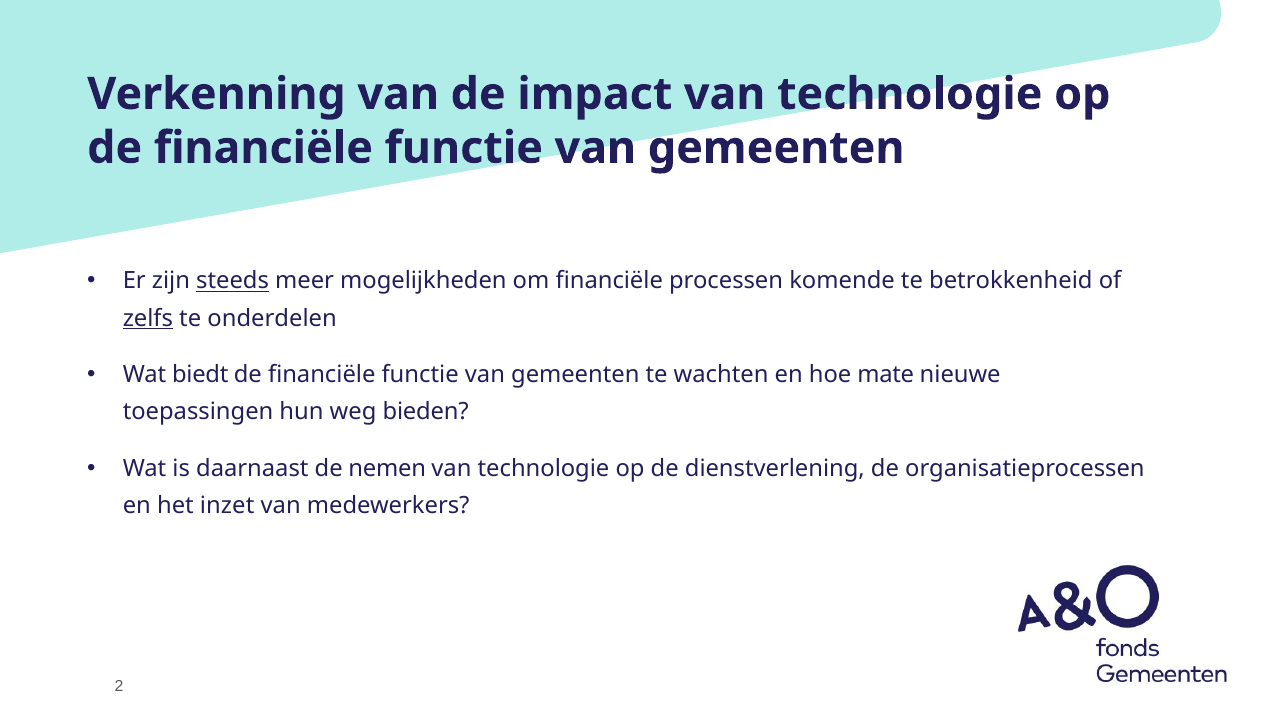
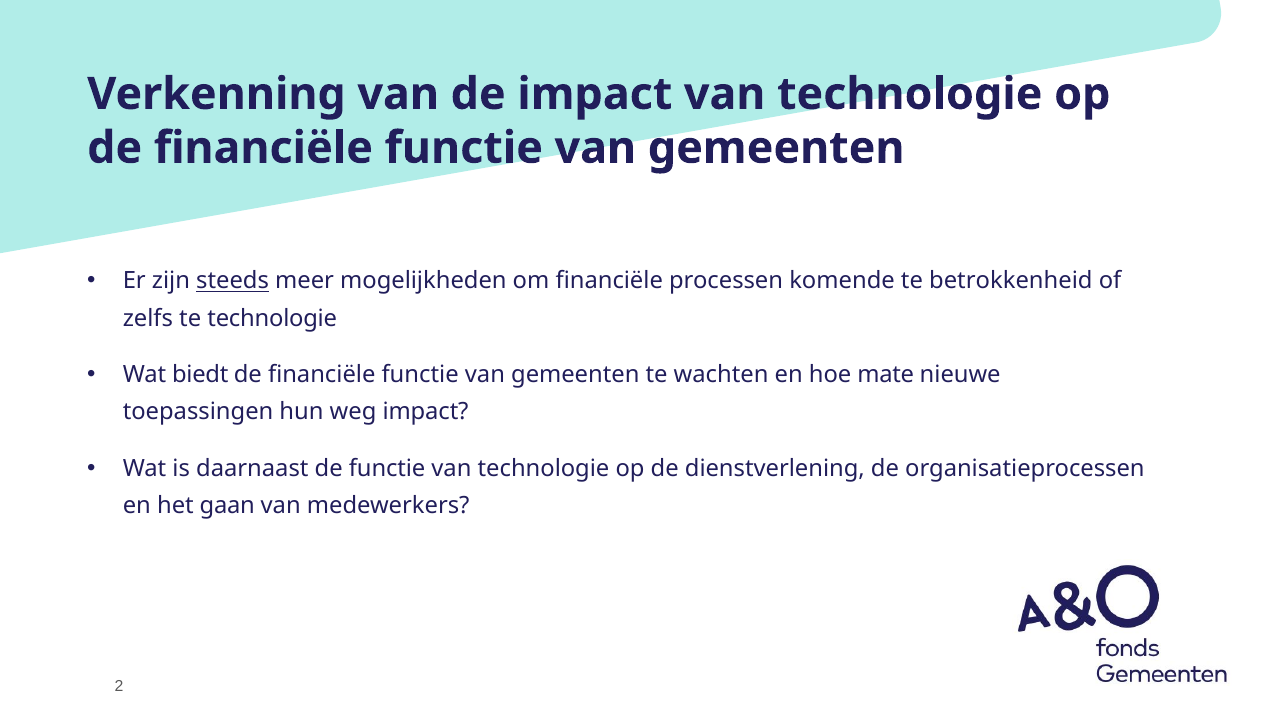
zelfs underline: present -> none (148, 318)
te onderdelen: onderdelen -> technologie (272, 318)
weg bieden: bieden -> impact (426, 412)
de nemen: nemen -> functie (387, 469)
inzet: inzet -> gaan (227, 506)
